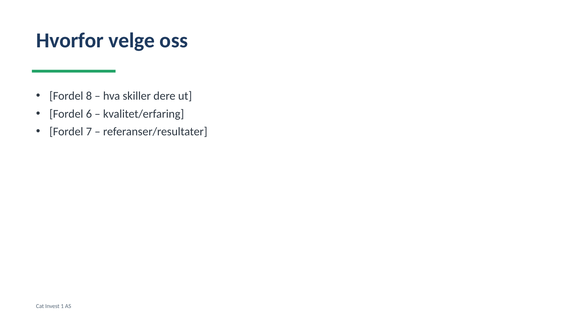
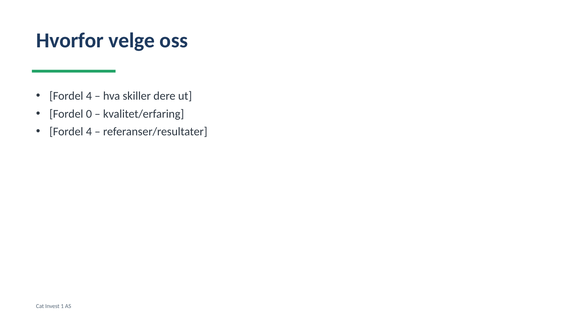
8: 8 -> 4 (89, 96)
6: 6 -> 0 (89, 114)
7: 7 -> 4 (89, 131)
